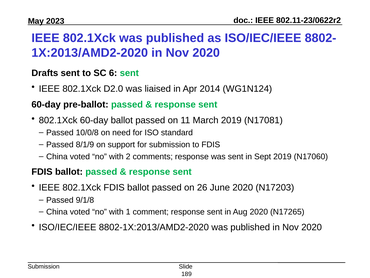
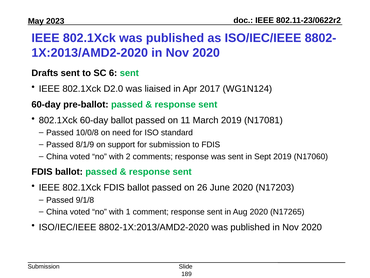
2014: 2014 -> 2017 (210, 89)
